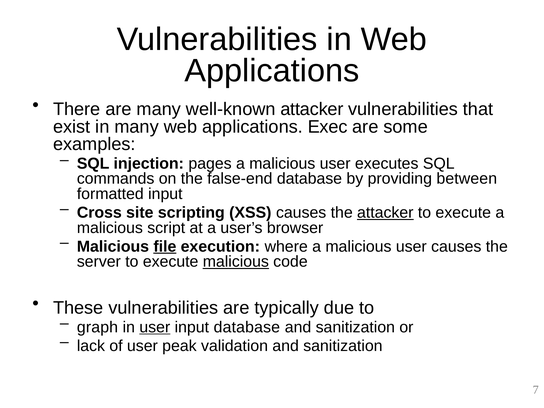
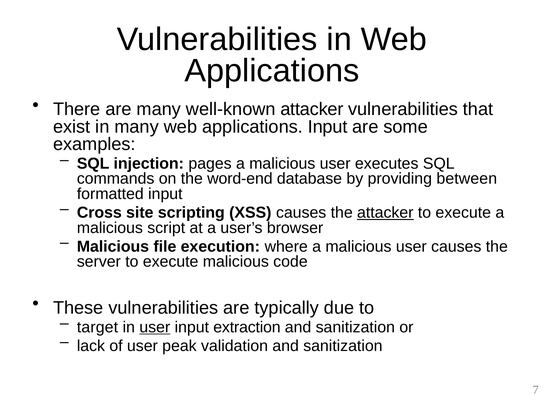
applications Exec: Exec -> Input (328, 127)
false-end: false-end -> word-end (240, 179)
file underline: present -> none (165, 246)
malicious underline: present -> none (236, 262)
graph: graph -> target (97, 327)
input database: database -> extraction (247, 327)
